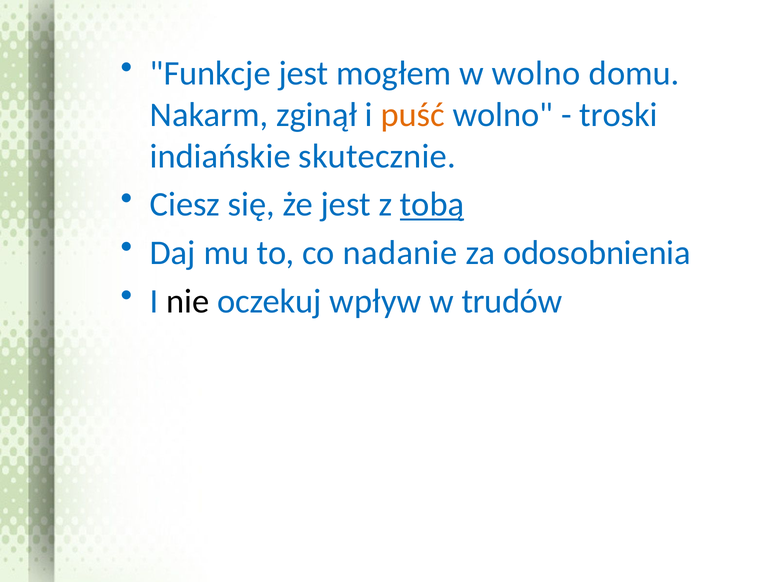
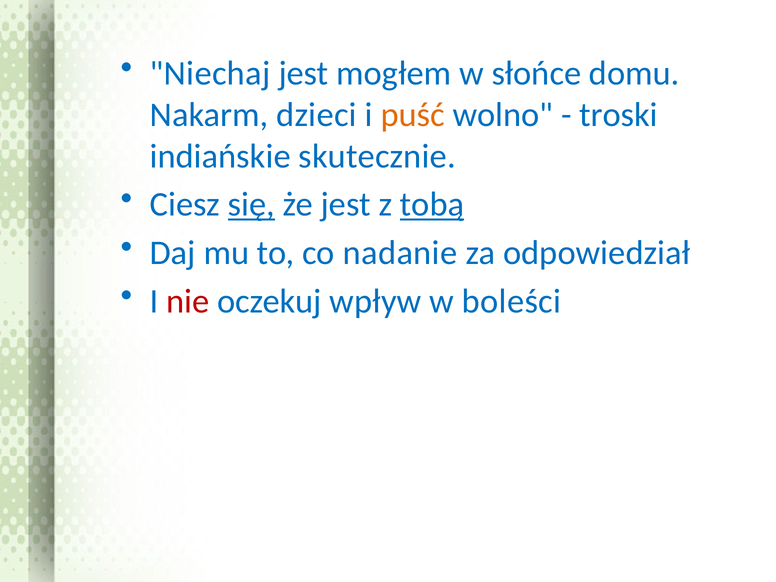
Funkcje: Funkcje -> Niechaj (210, 73)
w wolno: wolno -> słońce (536, 73)
zginął: zginął -> dzieci (316, 115)
się underline: none -> present (251, 205)
odosobnienia: odosobnienia -> odpowiedział (597, 253)
nie colour: black -> red (188, 301)
trudów: trudów -> boleści (512, 301)
